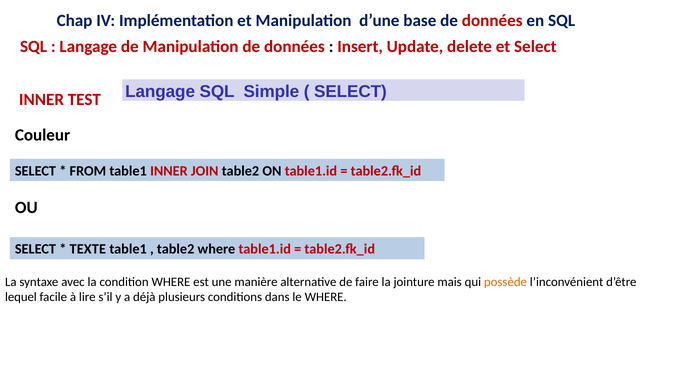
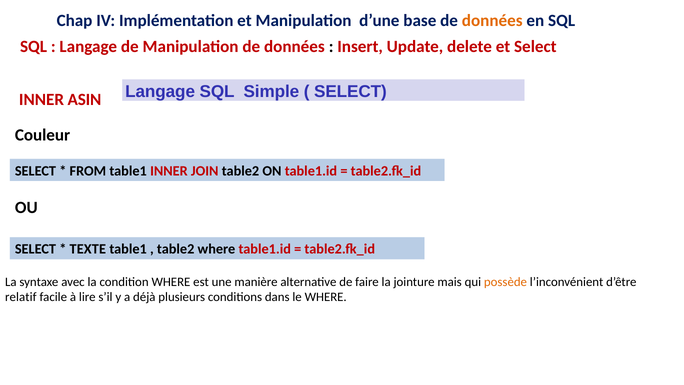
données colour: red -> orange (492, 20)
TEST: TEST -> ASIN (84, 99)
lequel: lequel -> relatif (21, 297)
